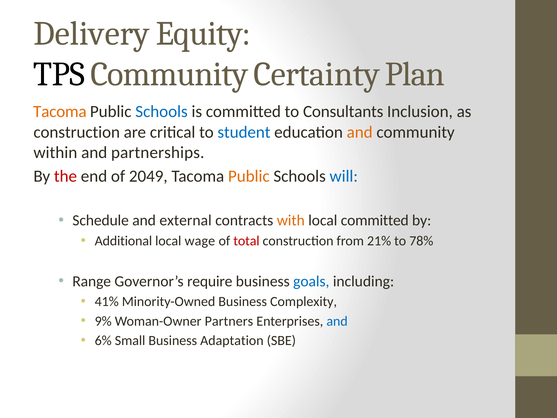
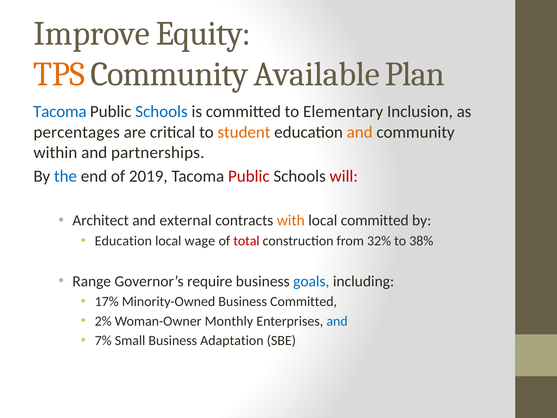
Delivery: Delivery -> Improve (92, 34)
TPS colour: black -> orange (59, 74)
Certainty: Certainty -> Available (317, 74)
Tacoma colour: orange -> blue (60, 112)
Consultants: Consultants -> Elementary (343, 112)
construction: construction -> percentages (77, 132)
student colour: blue -> orange (244, 132)
the colour: red -> blue (65, 176)
2049: 2049 -> 2019 (148, 176)
Public colour: orange -> red (249, 176)
will colour: blue -> red (344, 176)
Schedule: Schedule -> Architect (101, 220)
Additional: Additional -> Education (123, 241)
21%: 21% -> 32% (379, 241)
78%: 78% -> 38% (421, 241)
41%: 41% -> 17% (107, 301)
Business Complexity: Complexity -> Committed (304, 301)
9%: 9% -> 2% (103, 321)
Partners: Partners -> Monthly (229, 321)
6%: 6% -> 7% (103, 340)
